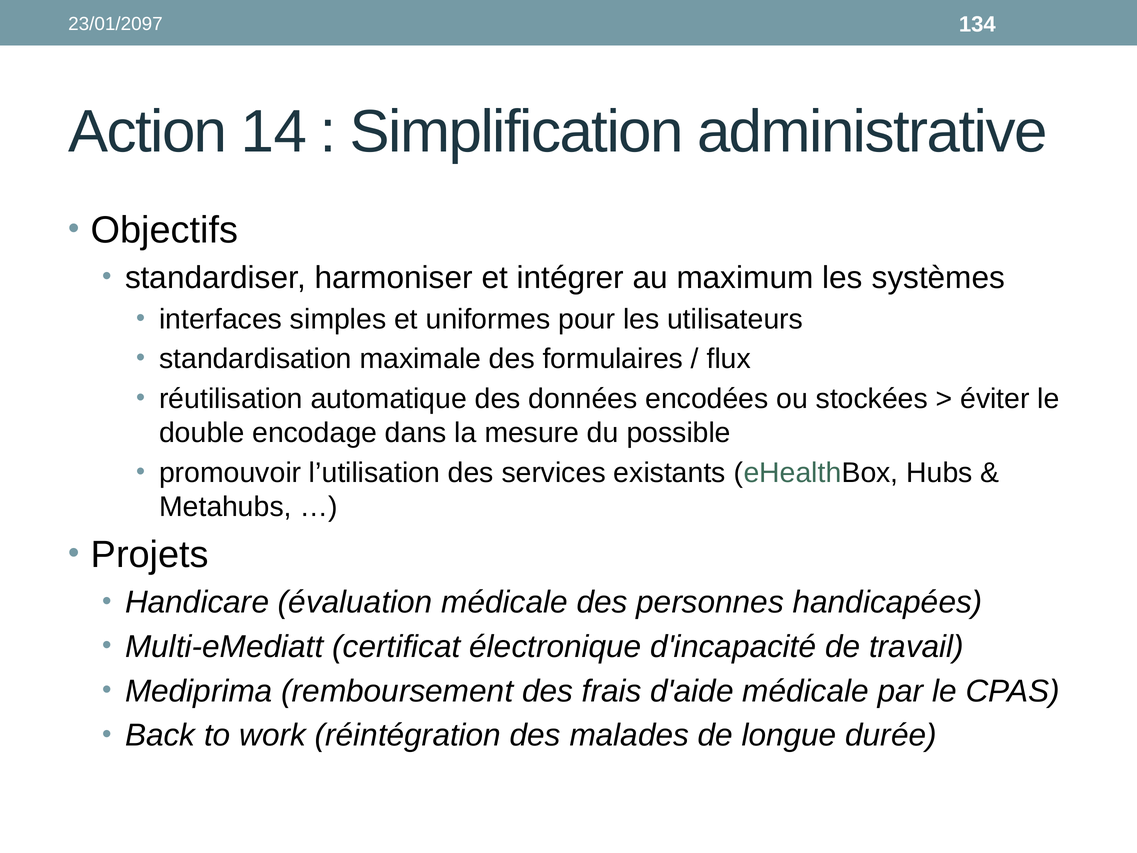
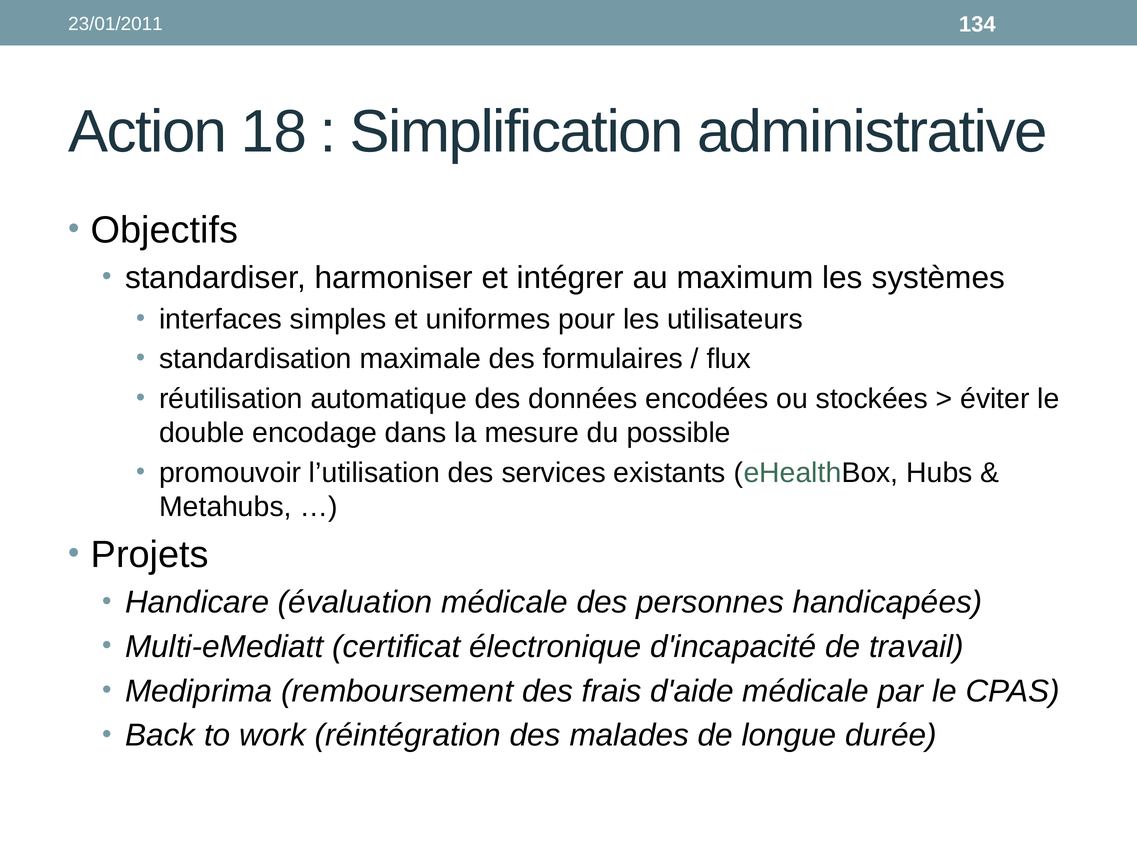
23/01/2097: 23/01/2097 -> 23/01/2011 (115, 24)
14: 14 -> 18 (274, 132)
